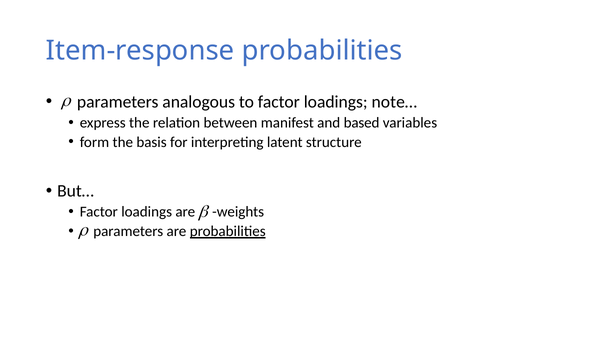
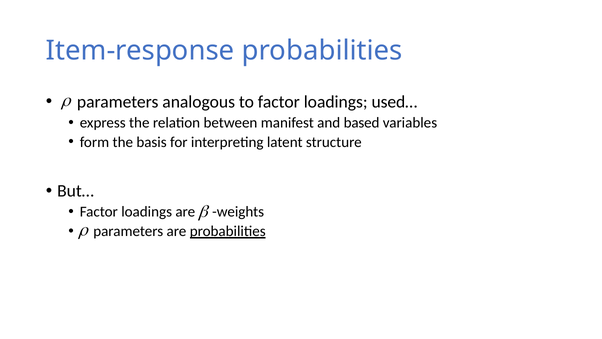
note…: note… -> used… (394, 102)
